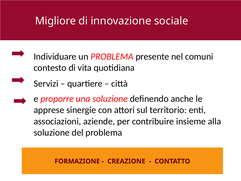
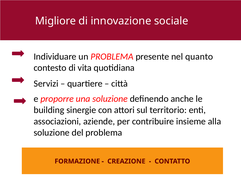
comuni: comuni -> quanto (199, 56)
apprese: apprese -> building (49, 110)
